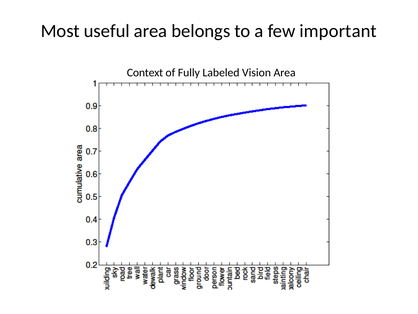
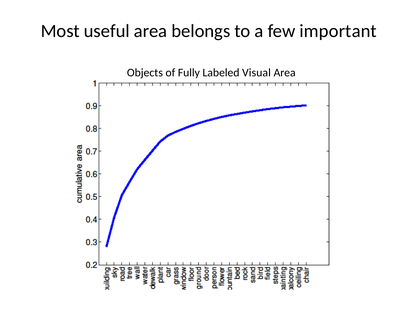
Context: Context -> Objects (145, 73)
Vision: Vision -> Visual (256, 73)
